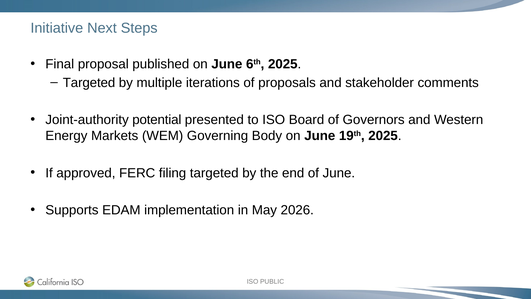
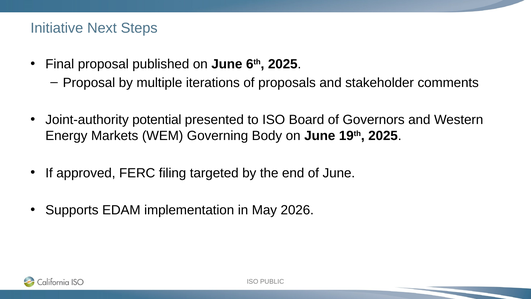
Targeted: Targeted -> Proposal (89, 83)
